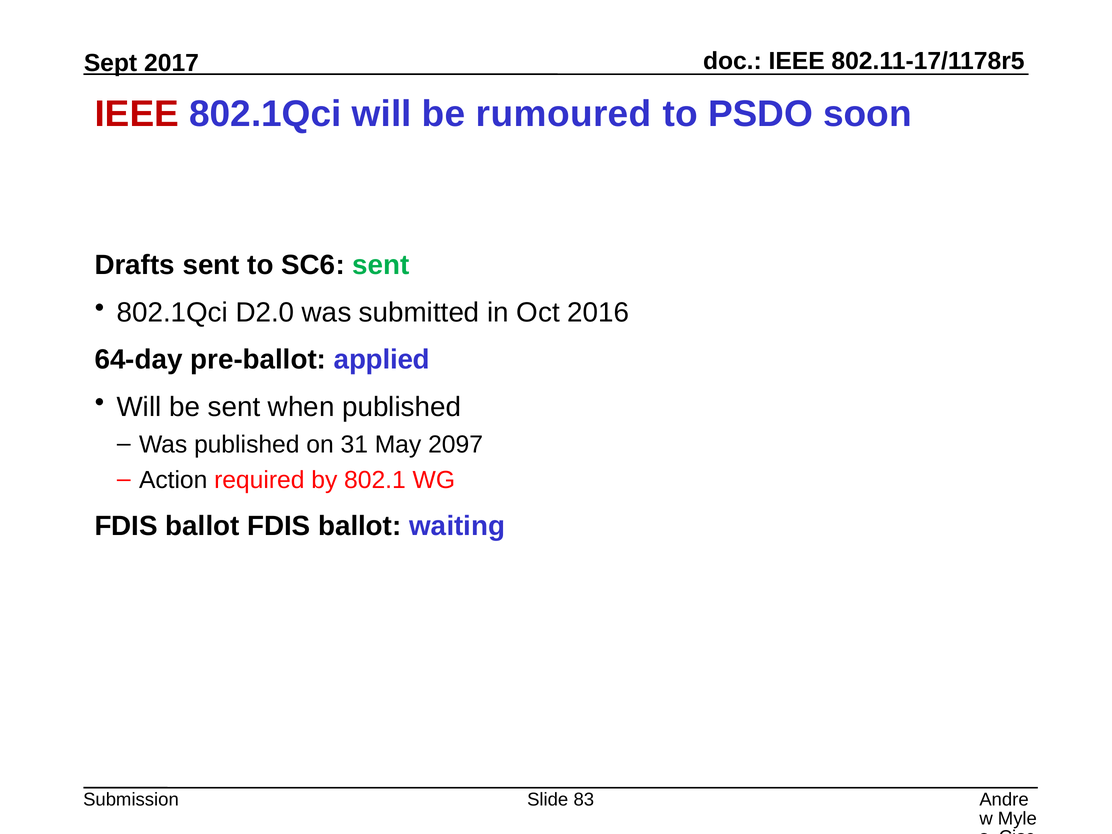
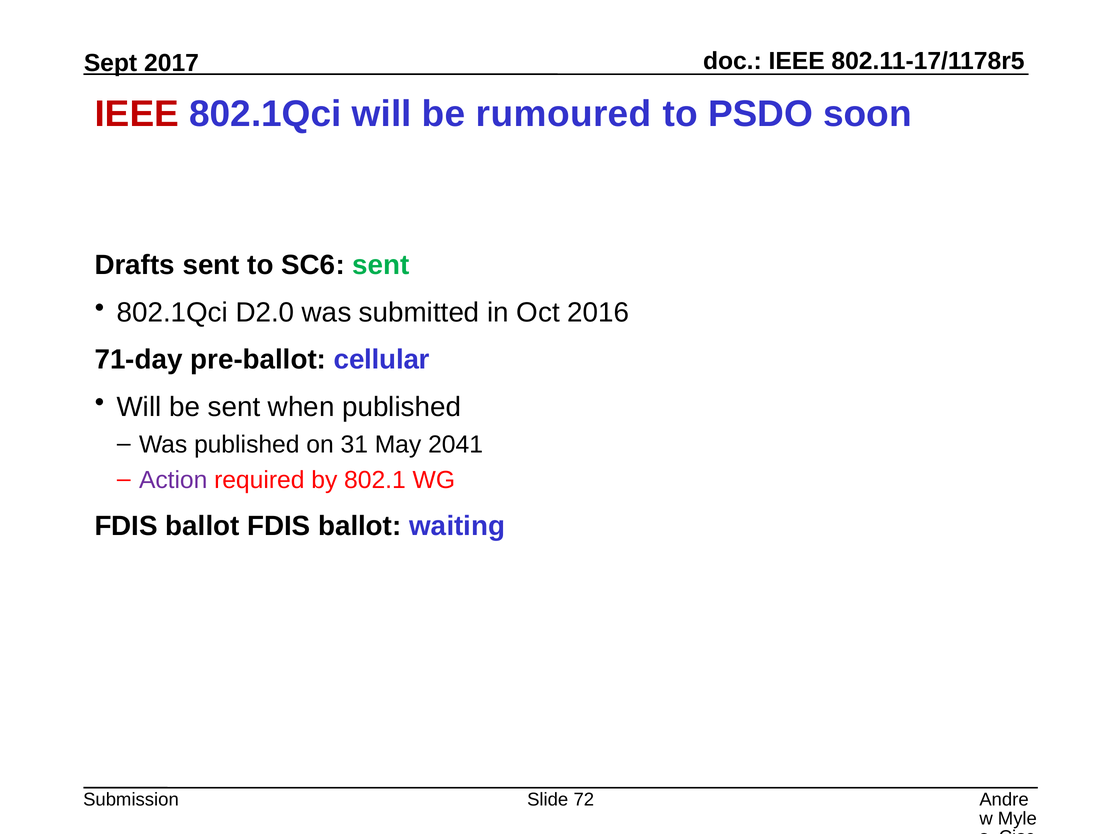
64-day: 64-day -> 71-day (139, 360)
applied: applied -> cellular (382, 360)
2097: 2097 -> 2041 (456, 444)
Action colour: black -> purple (173, 480)
83: 83 -> 72 (584, 800)
